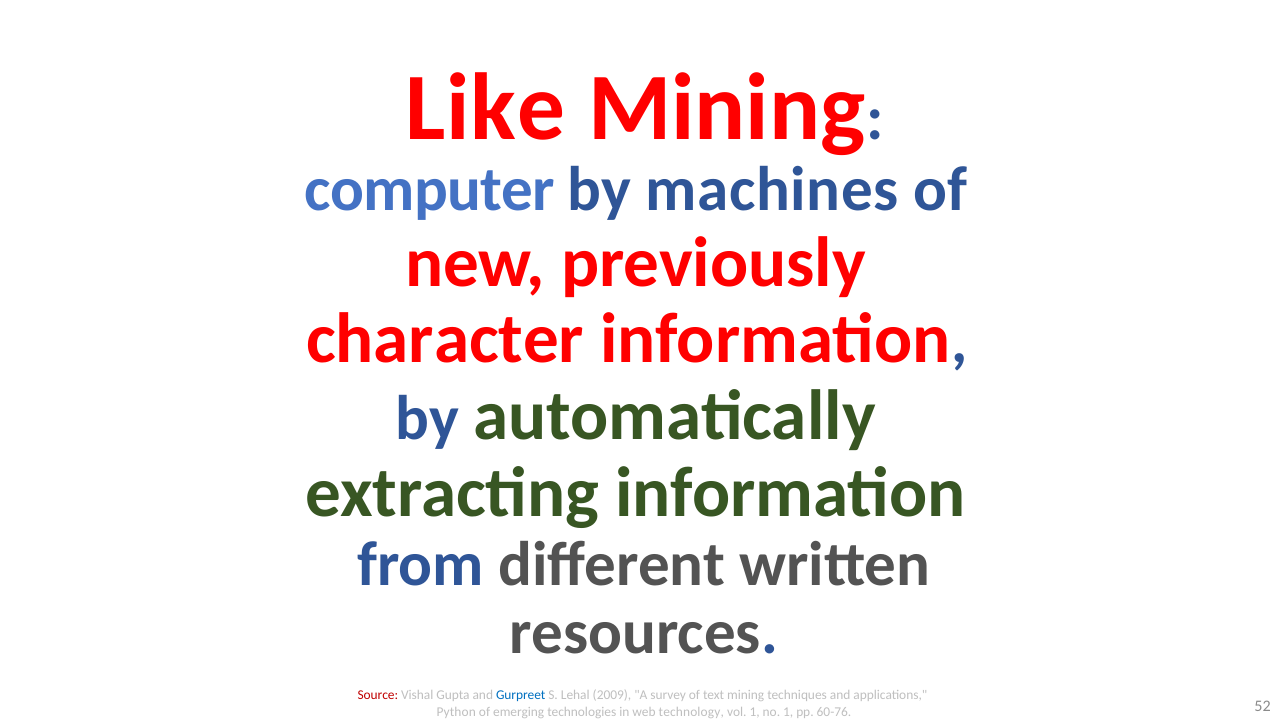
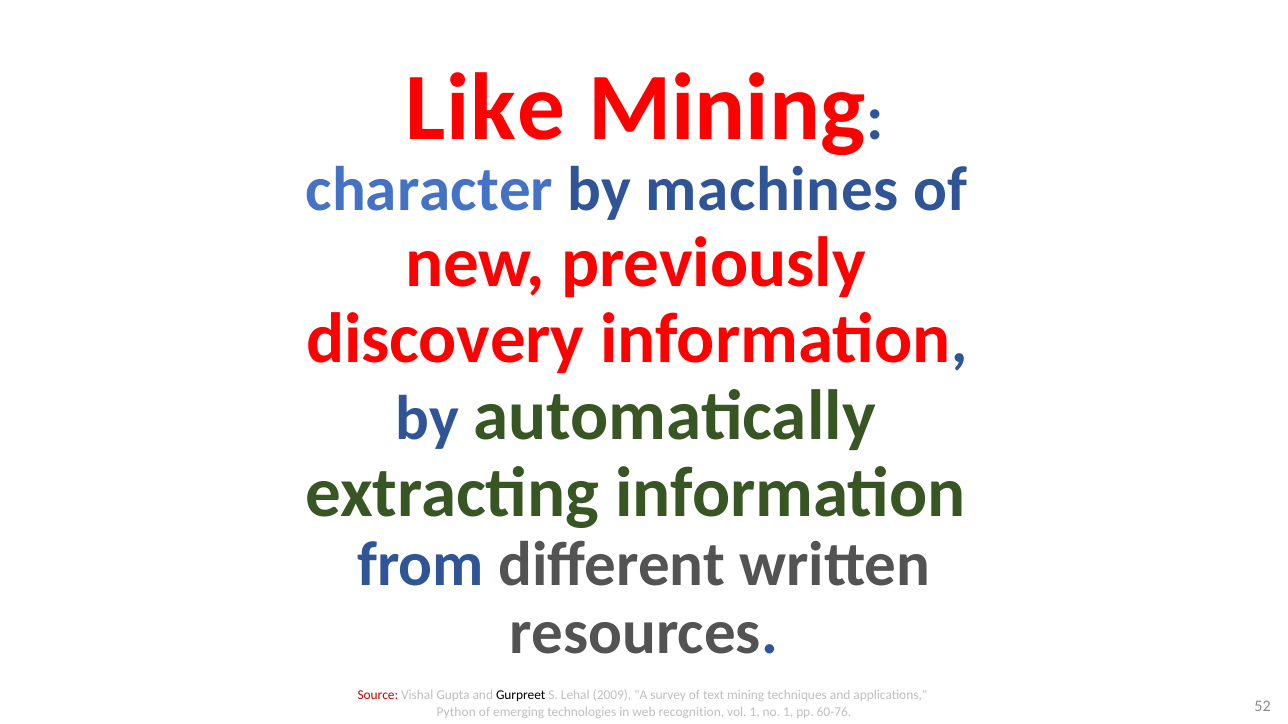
computer: computer -> character (429, 189)
character: character -> discovery (445, 340)
Gurpreet colour: blue -> black (521, 696)
technology: technology -> recognition (691, 712)
